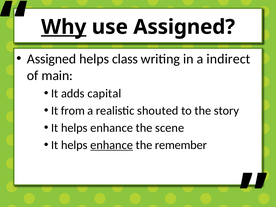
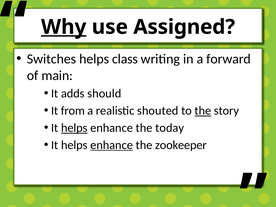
Assigned: Assigned -> Switches (52, 59)
indirect: indirect -> forward (229, 59)
capital: capital -> should (104, 93)
the underline: none -> present (203, 111)
helps underline: none -> present (74, 128)
scene: scene -> today (170, 128)
remember: remember -> zookeeper (181, 145)
